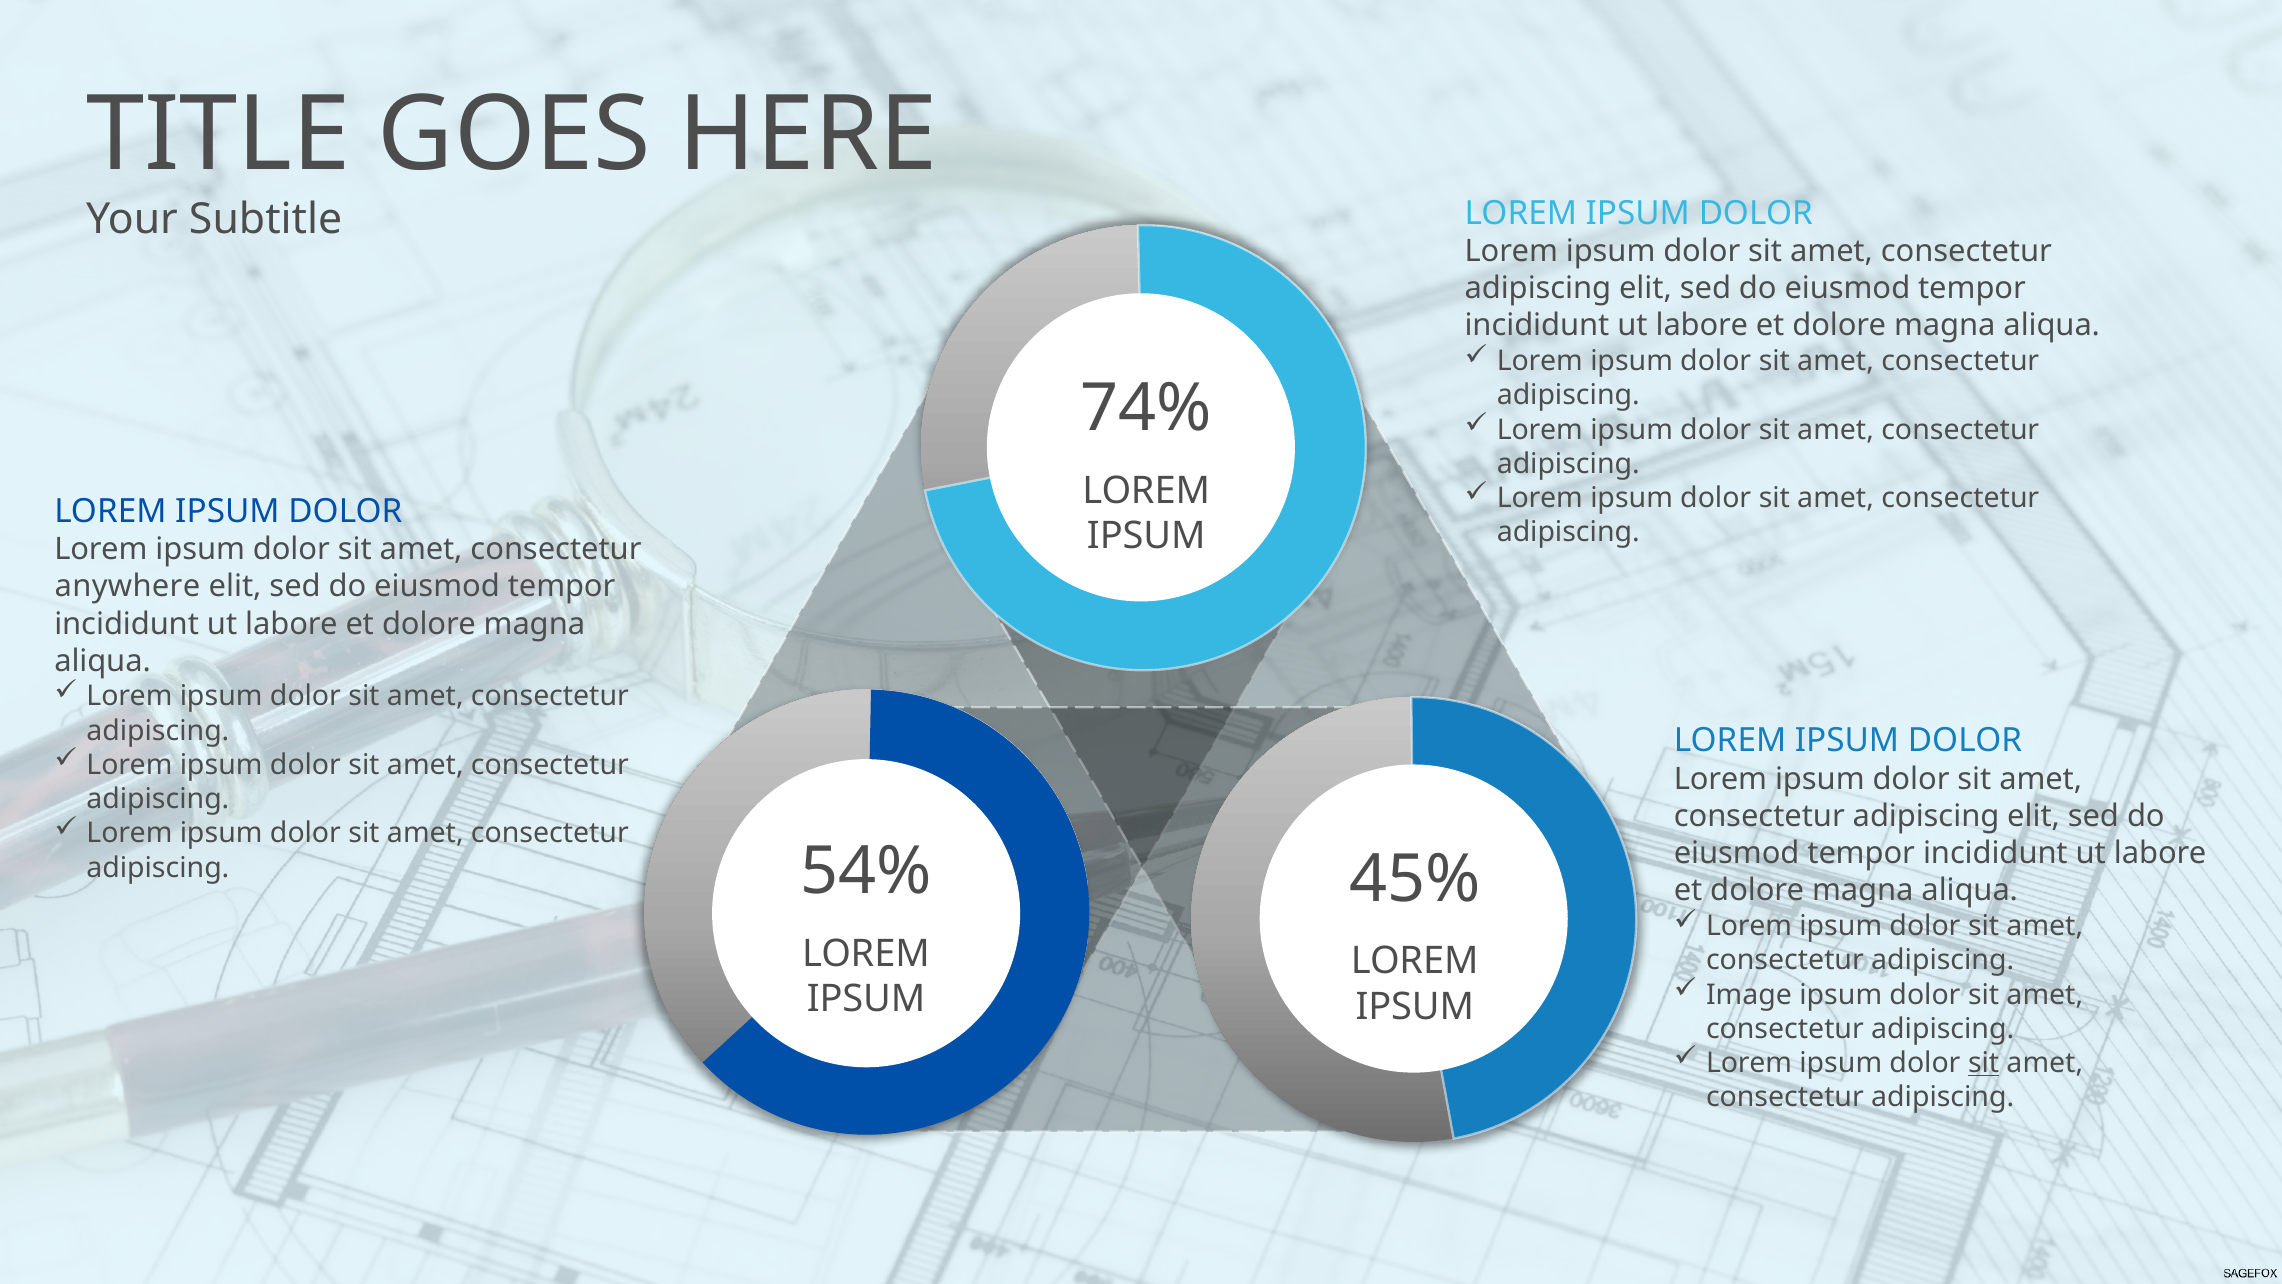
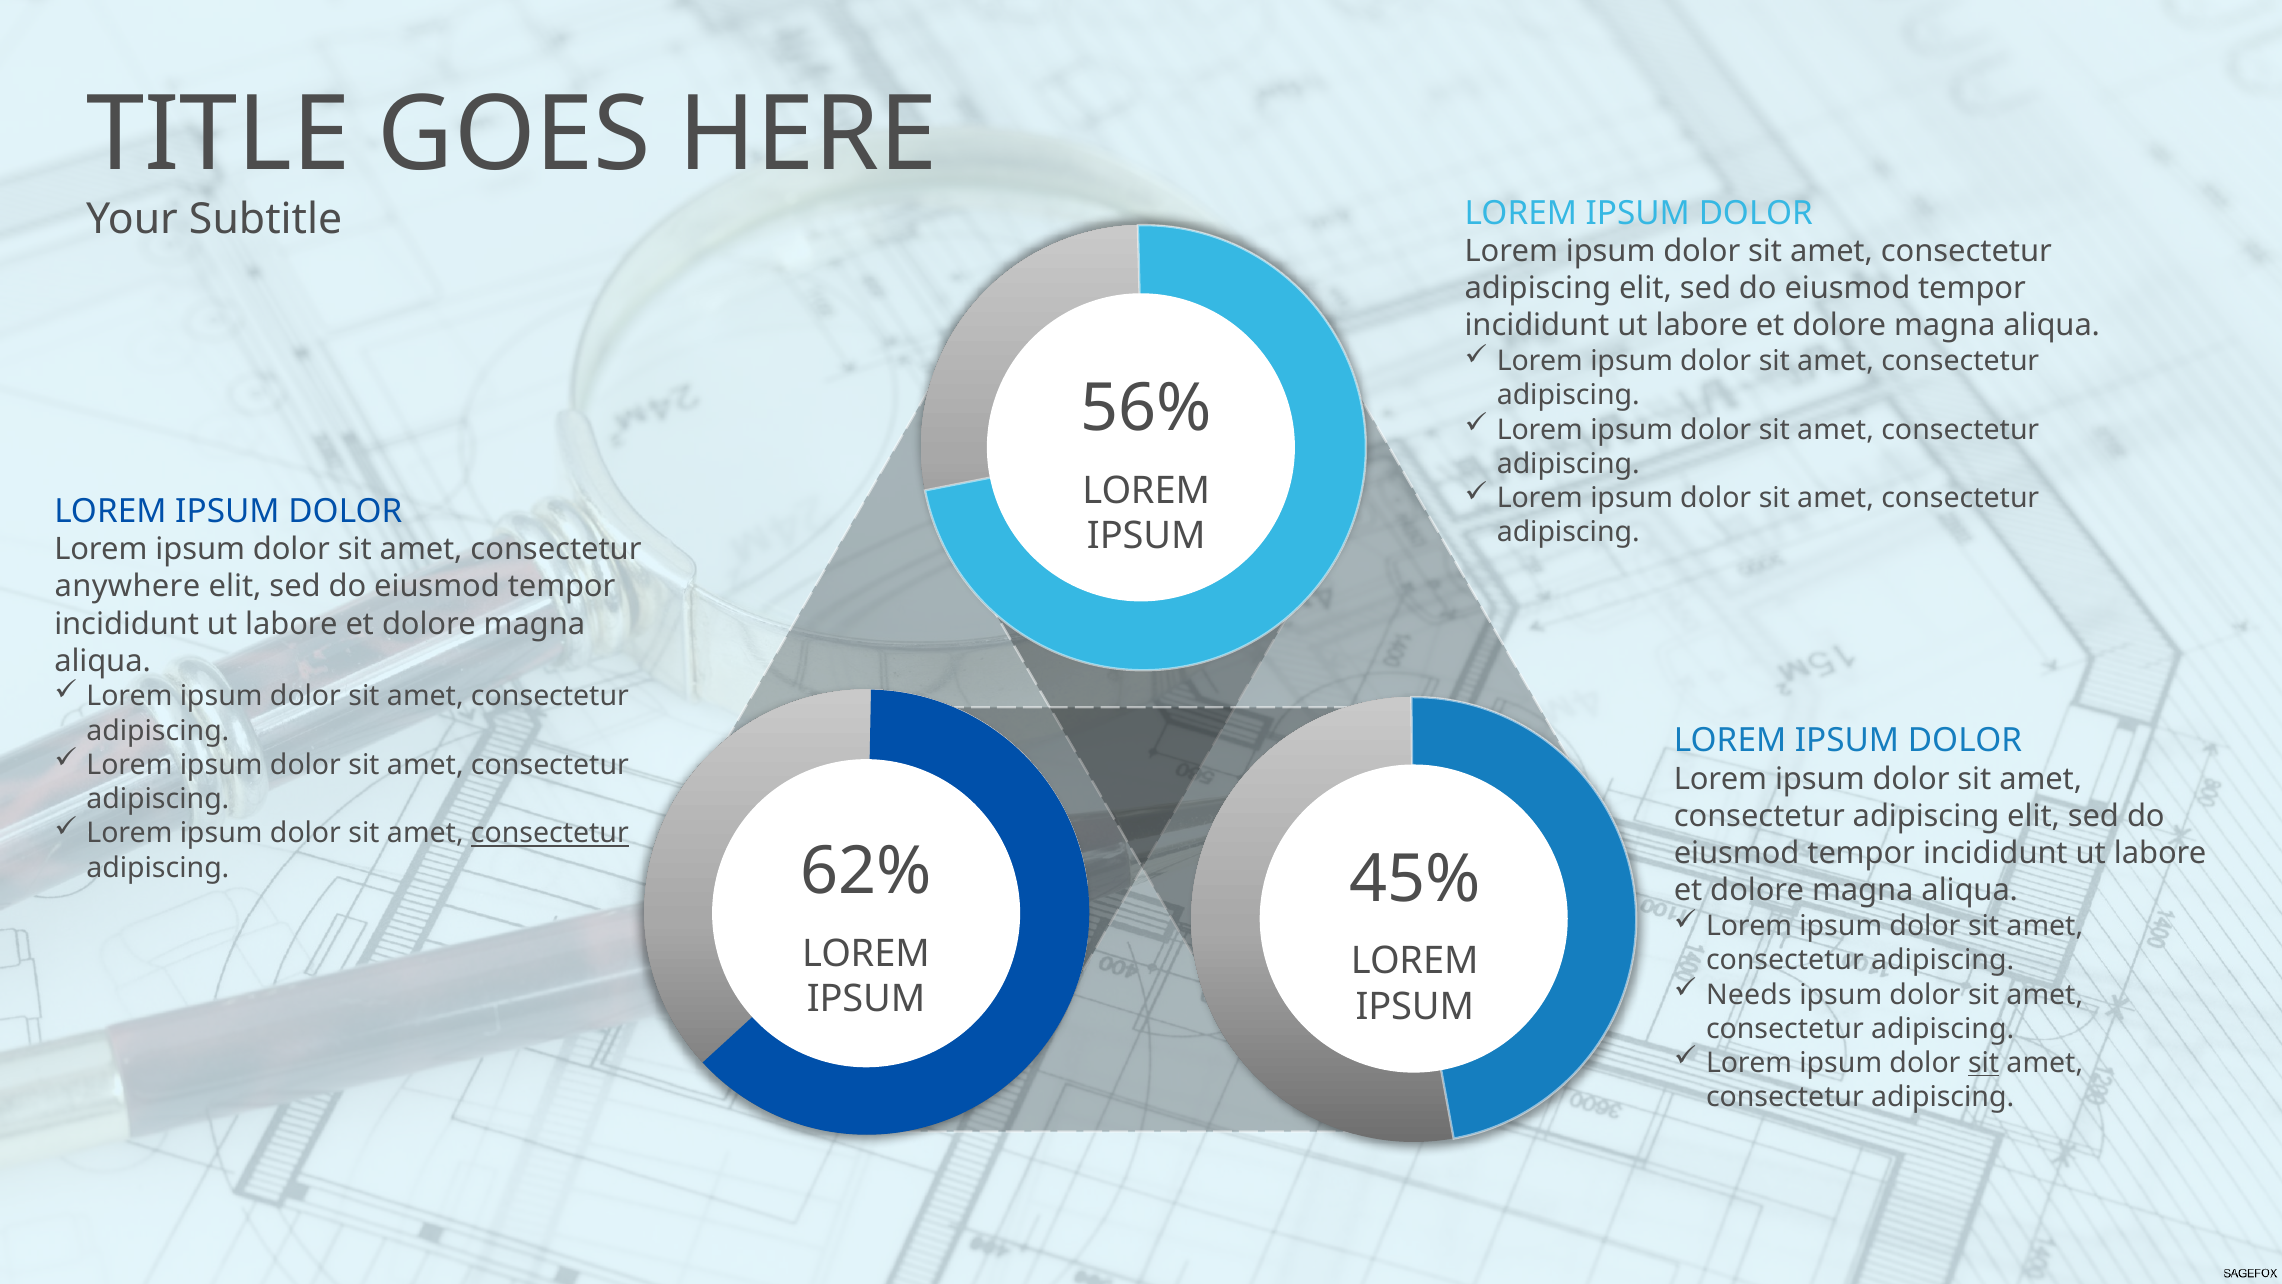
74%: 74% -> 56% (1146, 409)
consectetur underline: none -> present (550, 833)
54%: 54% -> 62% (866, 872)
Image: Image -> Needs (1749, 994)
